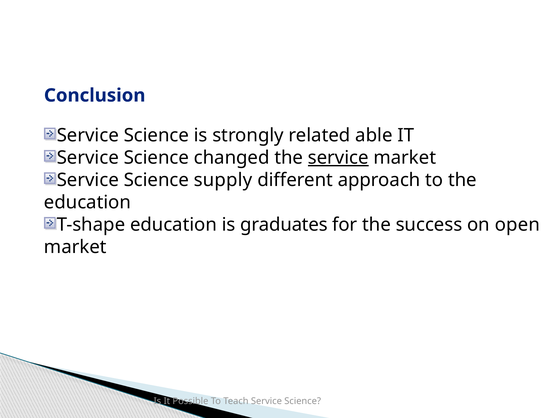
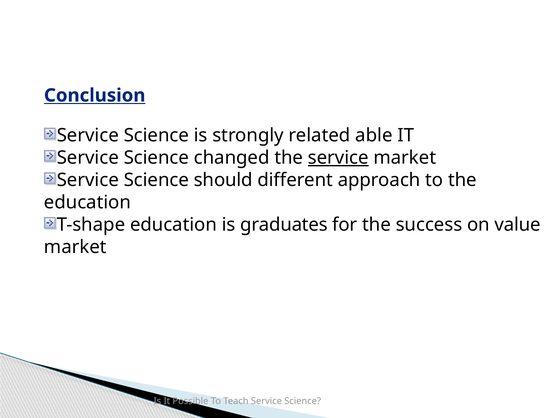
Conclusion underline: none -> present (95, 96)
supply: supply -> should (223, 180)
open: open -> value (518, 225)
